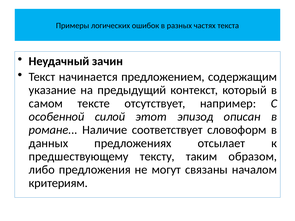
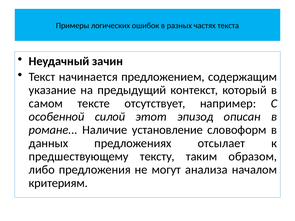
соответствует: соответствует -> установление (167, 130)
связаны: связаны -> анализа (206, 170)
